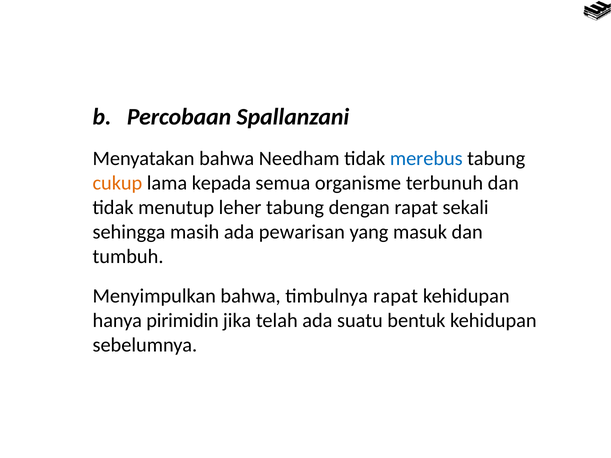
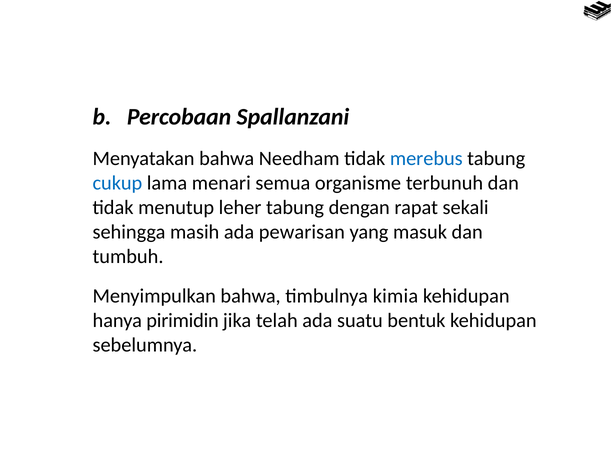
cukup colour: orange -> blue (117, 183)
kepada: kepada -> menari (221, 183)
timbulnya rapat: rapat -> kimia (395, 296)
